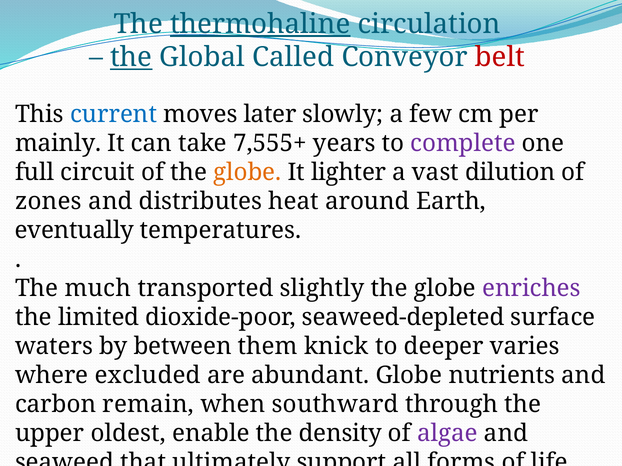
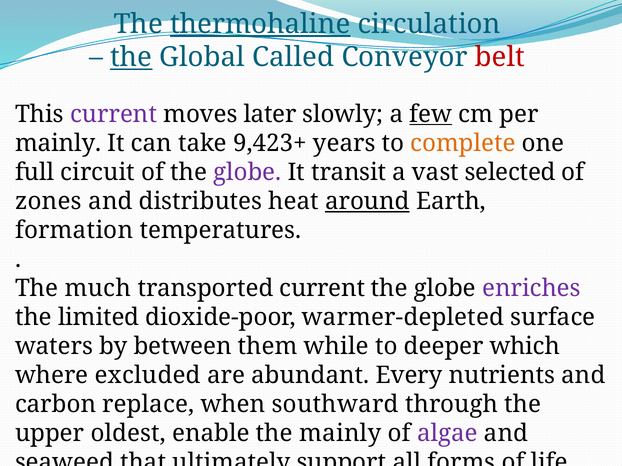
current colour: blue -> purple (114, 114)
few underline: none -> present (431, 114)
7,555+: 7,555+ -> 9,423+ (270, 143)
complete colour: purple -> orange (463, 143)
globe colour: orange -> purple (247, 172)
lighter: lighter -> transit (349, 172)
dilution: dilution -> selected (510, 172)
around underline: none -> present (367, 201)
eventually: eventually -> formation (74, 230)
transported slightly: slightly -> current (322, 288)
seaweed-depleted: seaweed-depleted -> warmer-depleted (403, 318)
knick: knick -> while (336, 347)
varies: varies -> which (525, 347)
abundant Globe: Globe -> Every (409, 376)
remain: remain -> replace (148, 405)
the density: density -> mainly (340, 434)
